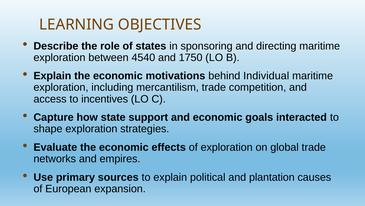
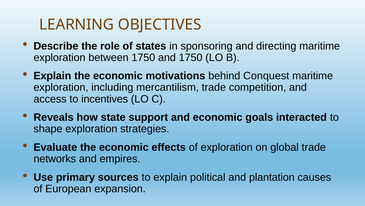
between 4540: 4540 -> 1750 (143, 57)
Individual: Individual -> Conquest (266, 76)
Capture: Capture -> Reveals (54, 117)
